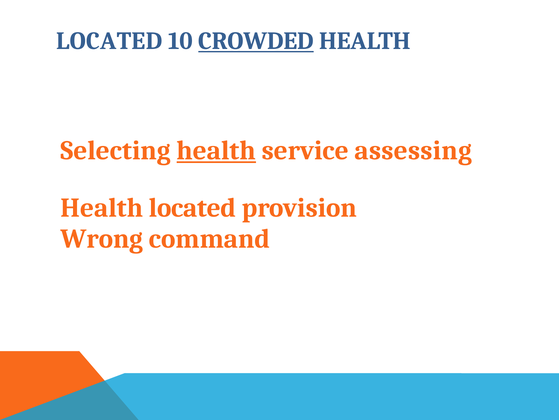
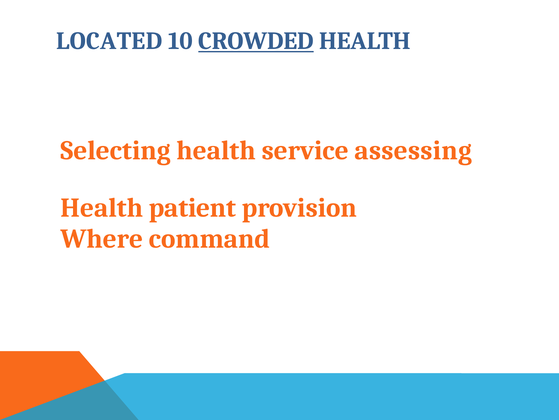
health underline: present -> none (216, 150)
Health located: located -> patient (193, 207)
Wrong: Wrong -> Where (102, 239)
